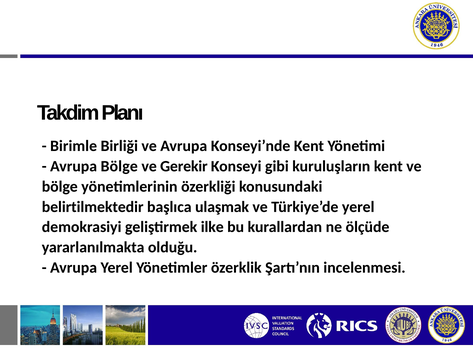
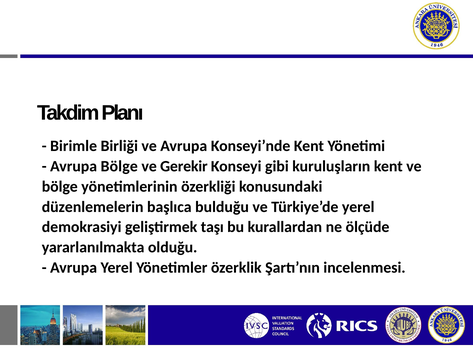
belirtilmektedir: belirtilmektedir -> düzenlemelerin (93, 207)
ulaşmak: ulaşmak -> bulduğu (222, 207)
ilke: ilke -> taşı (212, 227)
